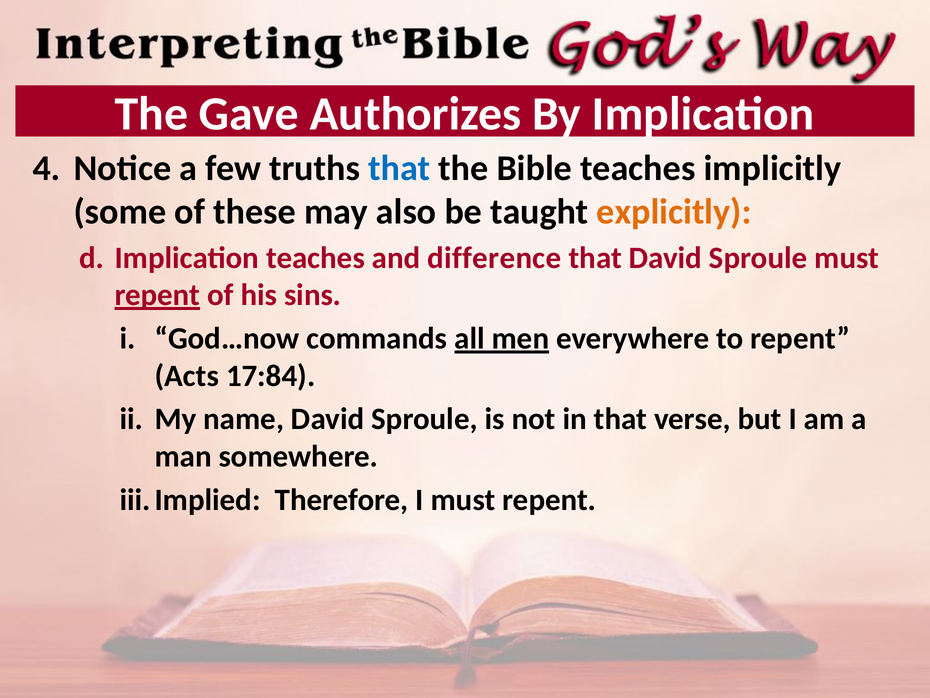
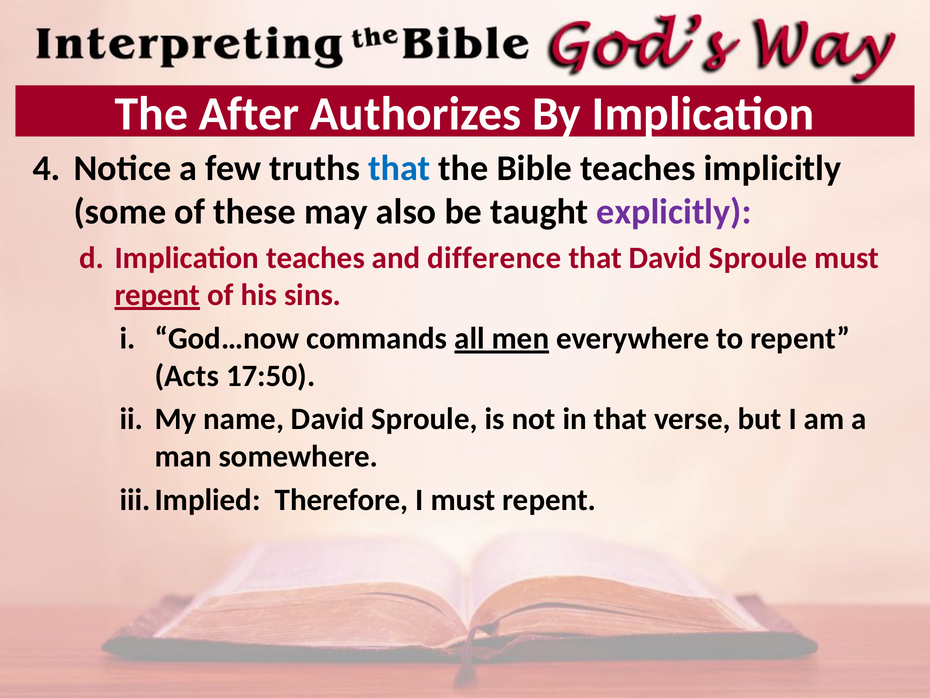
Gave: Gave -> After (249, 114)
explicitly colour: orange -> purple (674, 212)
17:84: 17:84 -> 17:50 (271, 376)
